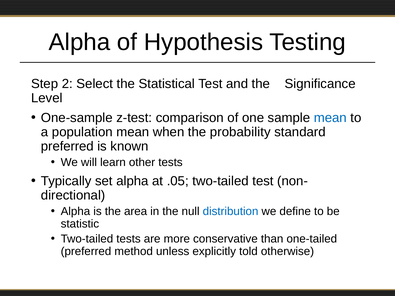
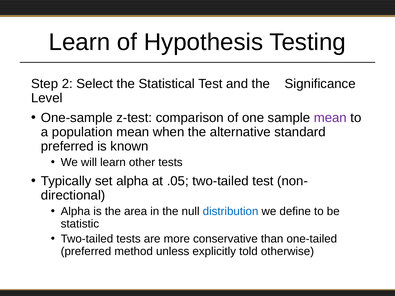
Alpha: Alpha -> Learn (79, 42)
mean colour: blue -> purple (330, 118)
probability: probability -> alternative (240, 132)
